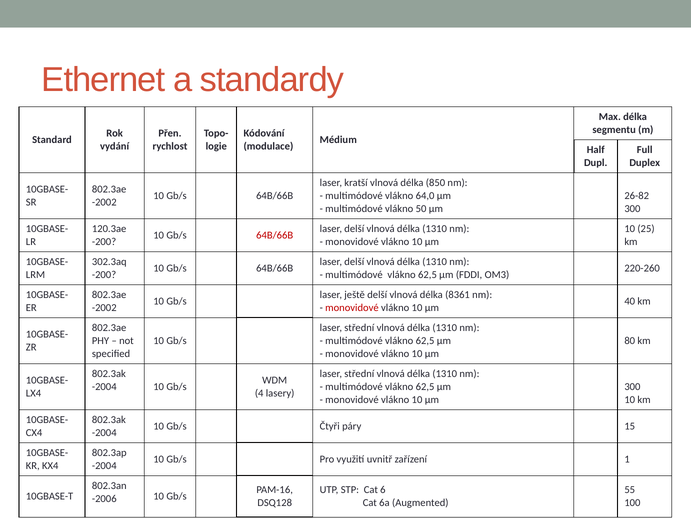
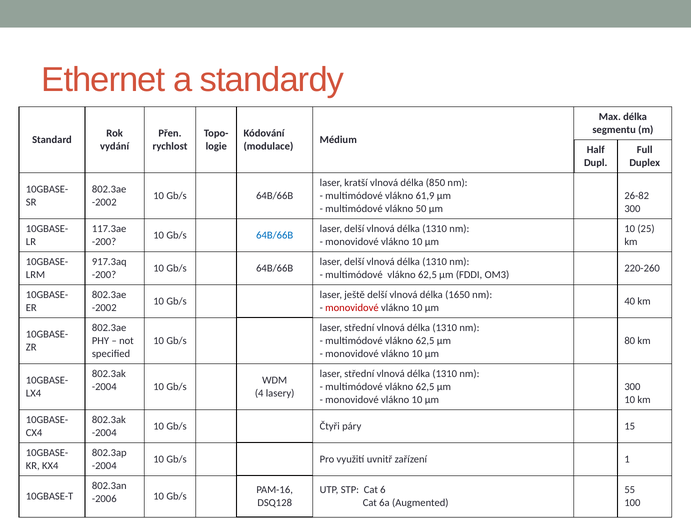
64,0: 64,0 -> 61,9 (425, 196)
120.3ae: 120.3ae -> 117.3ae (109, 229)
64B/66B colour: red -> blue (275, 235)
302.3aq: 302.3aq -> 917.3aq (109, 262)
8361: 8361 -> 1650 (458, 295)
